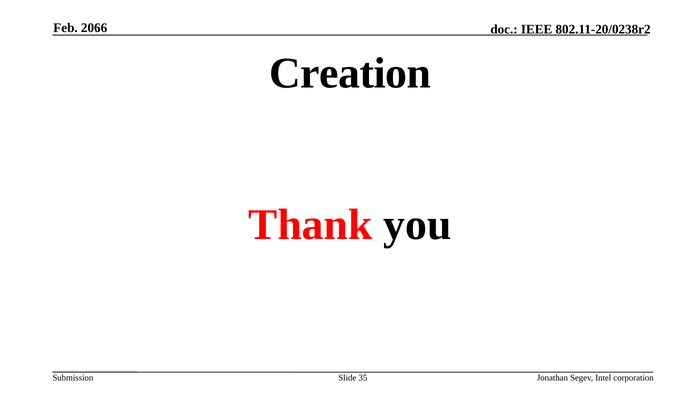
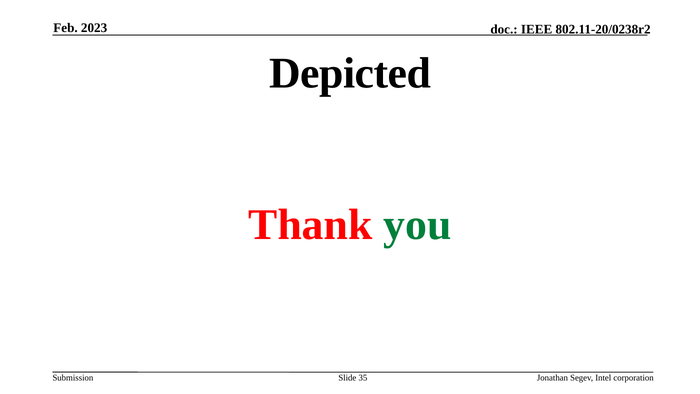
2066: 2066 -> 2023 (94, 28)
Creation: Creation -> Depicted (350, 73)
you colour: black -> green (417, 224)
